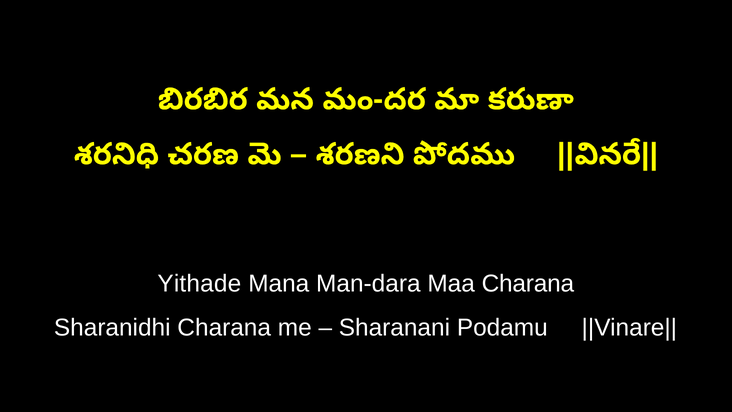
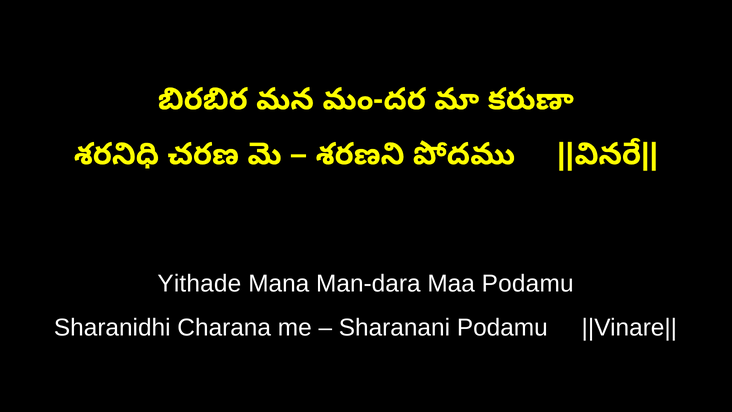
Maa Charana: Charana -> Podamu (528, 283)
